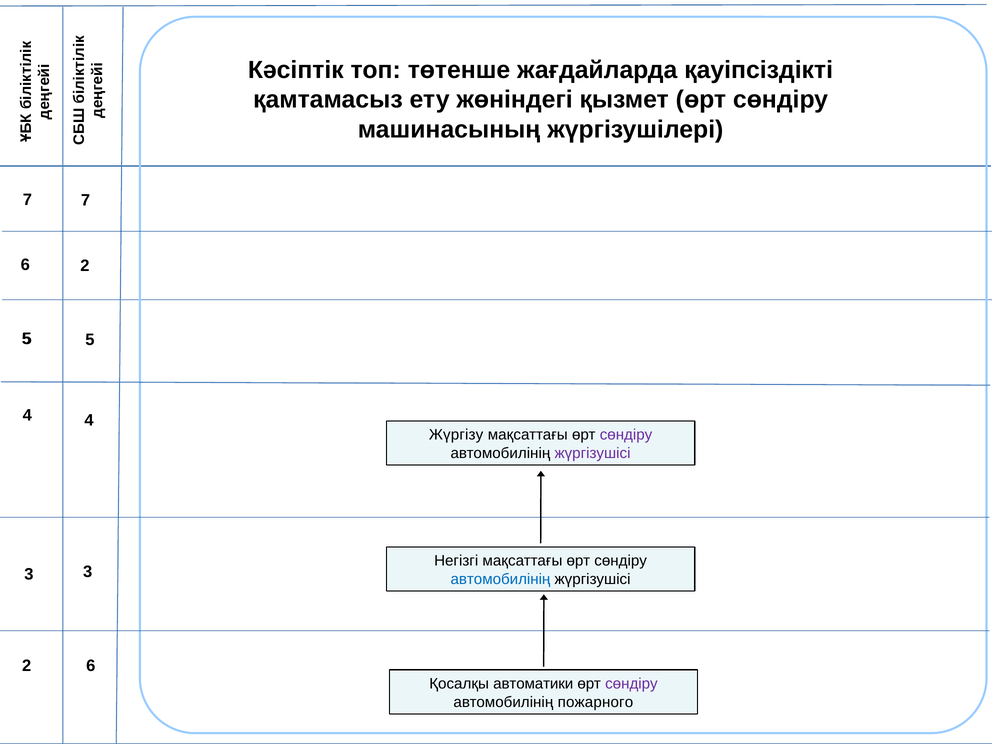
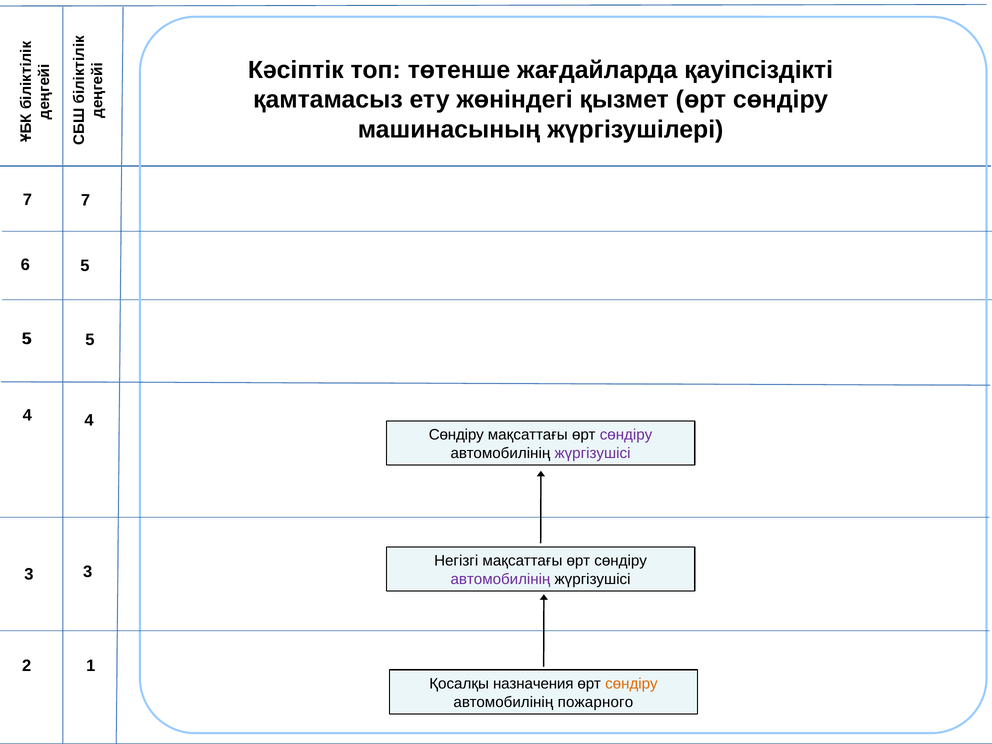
6 2: 2 -> 5 (85, 266)
Жүргізу: Жүргізу -> Сөндіру (456, 435)
автомобилінің colour: blue -> purple (500, 579)
2 6: 6 -> 1 (91, 666)
автоматики: автоматики -> назначения (533, 684)
сөндіру colour: purple -> orange (631, 684)
